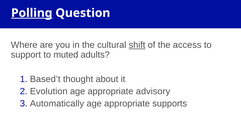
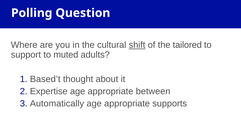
Polling underline: present -> none (32, 13)
access: access -> tailored (187, 45)
Evolution: Evolution -> Expertise (49, 92)
advisory: advisory -> between (153, 92)
